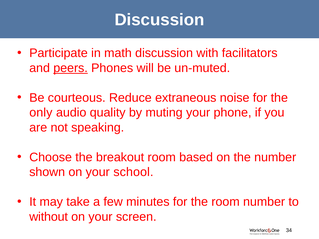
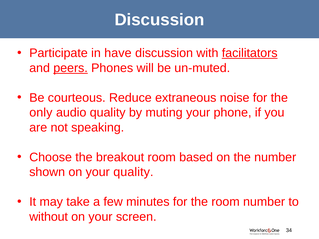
math: math -> have (118, 53)
facilitators underline: none -> present (250, 53)
your school: school -> quality (133, 172)
